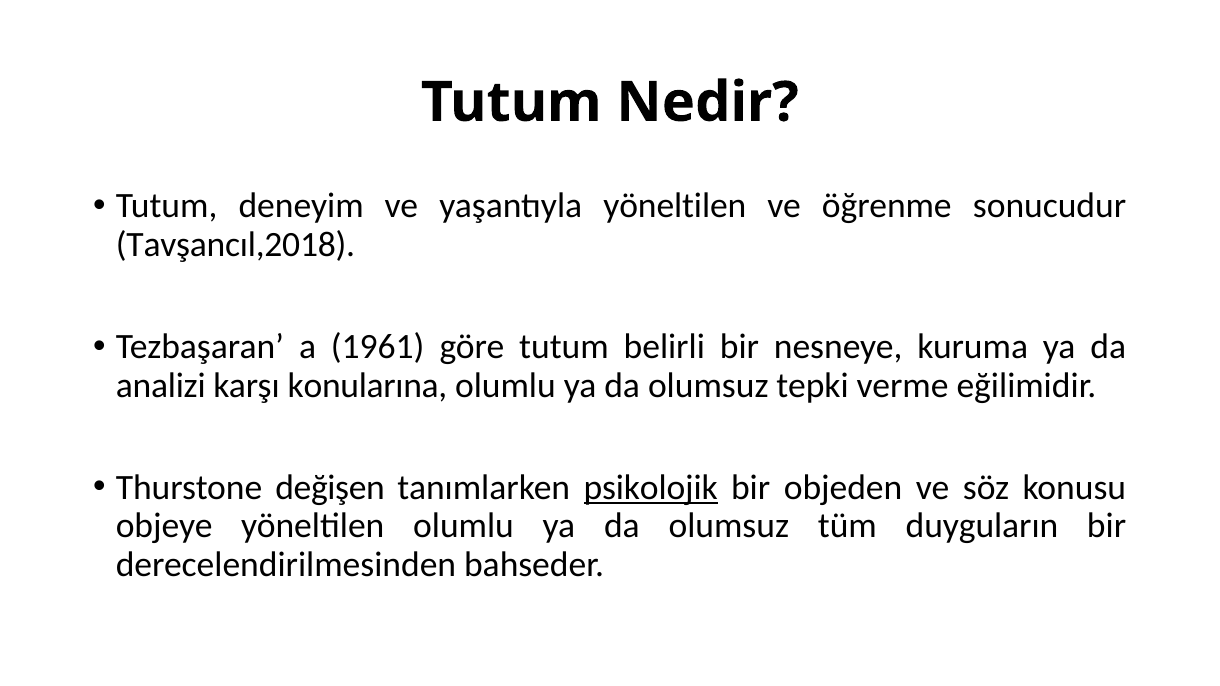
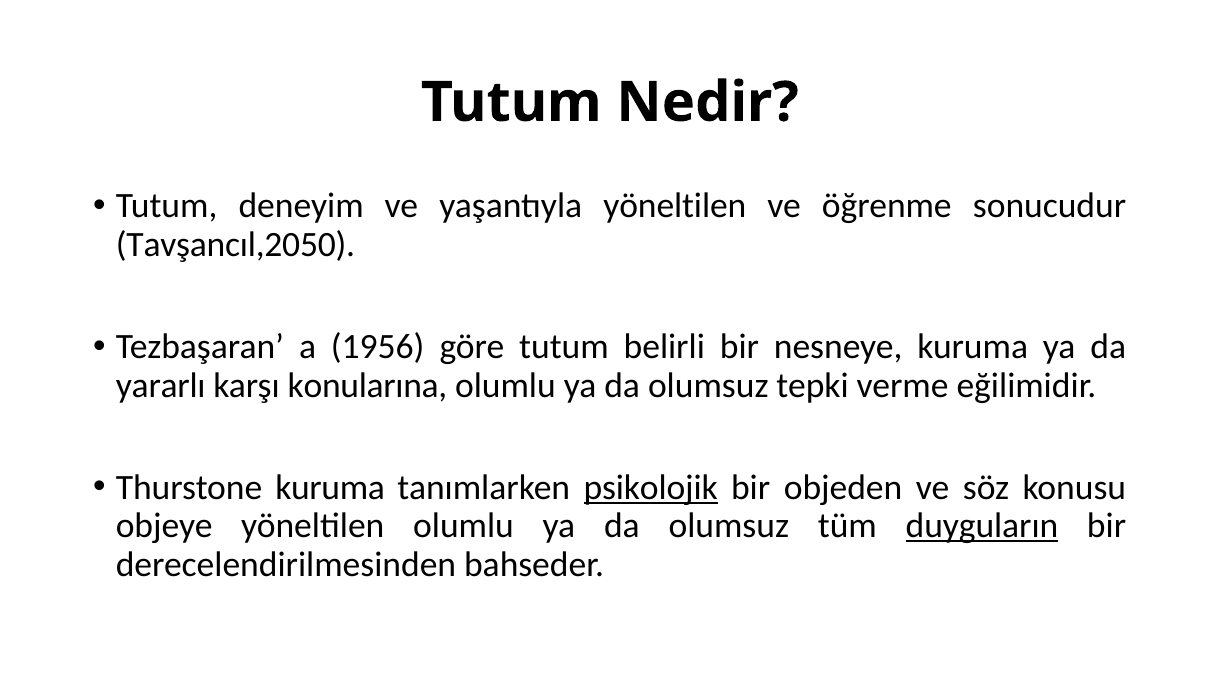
Tavşancıl,2018: Tavşancıl,2018 -> Tavşancıl,2050 (235, 245)
1961: 1961 -> 1956 (378, 347)
analizi: analizi -> yararlı (161, 385)
Thurstone değişen: değişen -> kuruma (330, 488)
duyguların underline: none -> present (982, 526)
